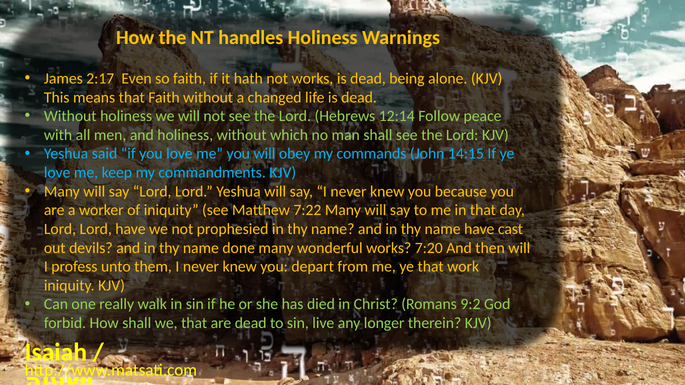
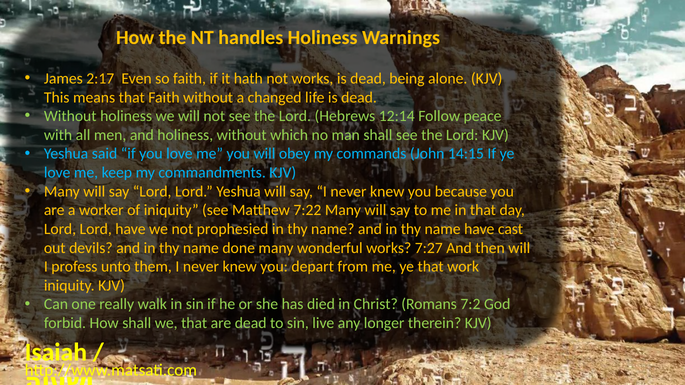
7:20: 7:20 -> 7:27 (429, 248)
9:2: 9:2 -> 7:2 (470, 305)
